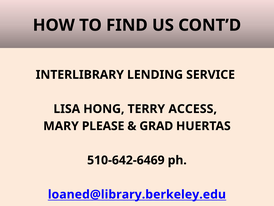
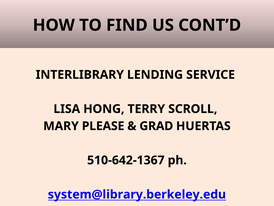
ACCESS: ACCESS -> SCROLL (193, 109)
510-642-6469: 510-642-6469 -> 510-642-1367 (126, 160)
loaned@library.berkeley.edu: loaned@library.berkeley.edu -> system@library.berkeley.edu (137, 194)
